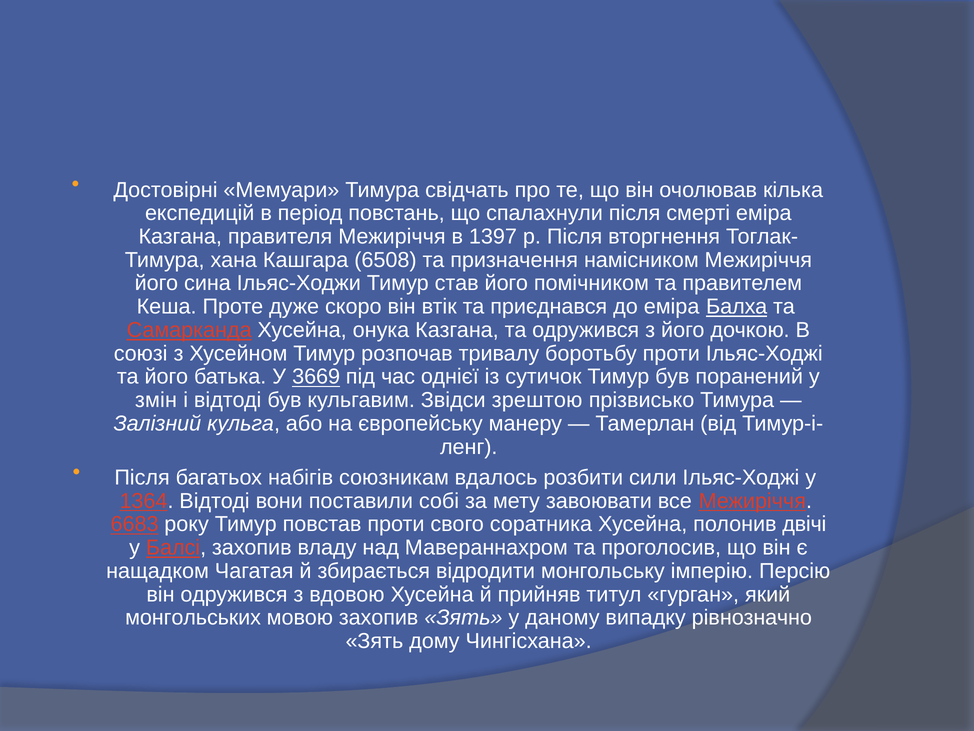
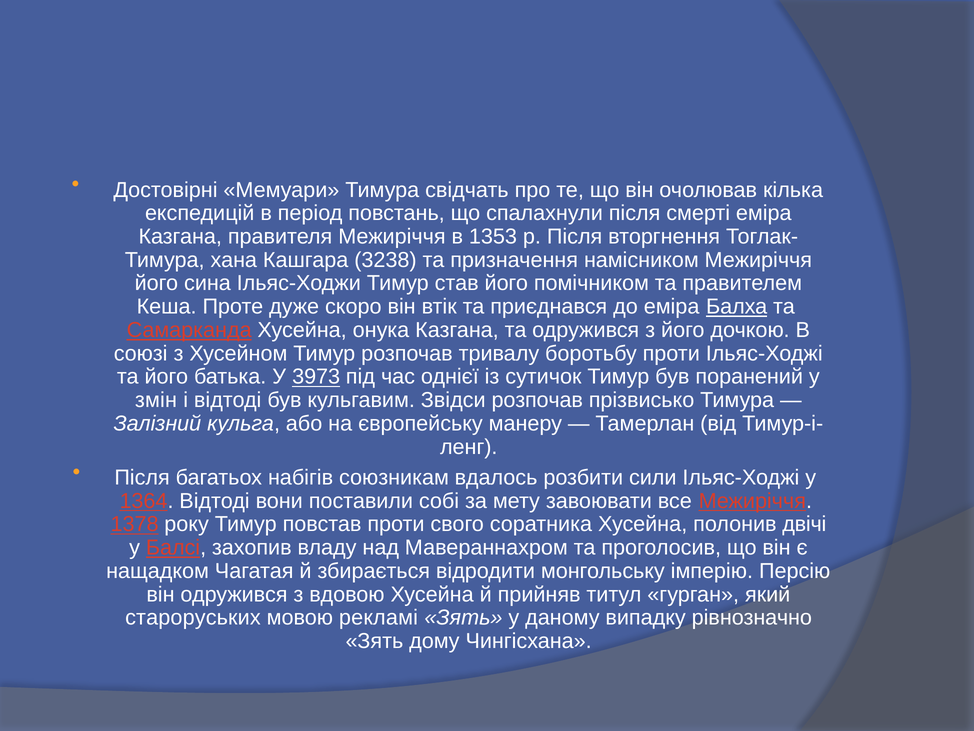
1397: 1397 -> 1353 (493, 236)
6508: 6508 -> 3238 (385, 260)
3669: 3669 -> 3973 (316, 377)
Звідси зрештою: зрештою -> розпочав (537, 400)
6683: 6683 -> 1378 (135, 524)
монгольських: монгольських -> староруських (193, 617)
мовою захопив: захопив -> рекламі (378, 617)
